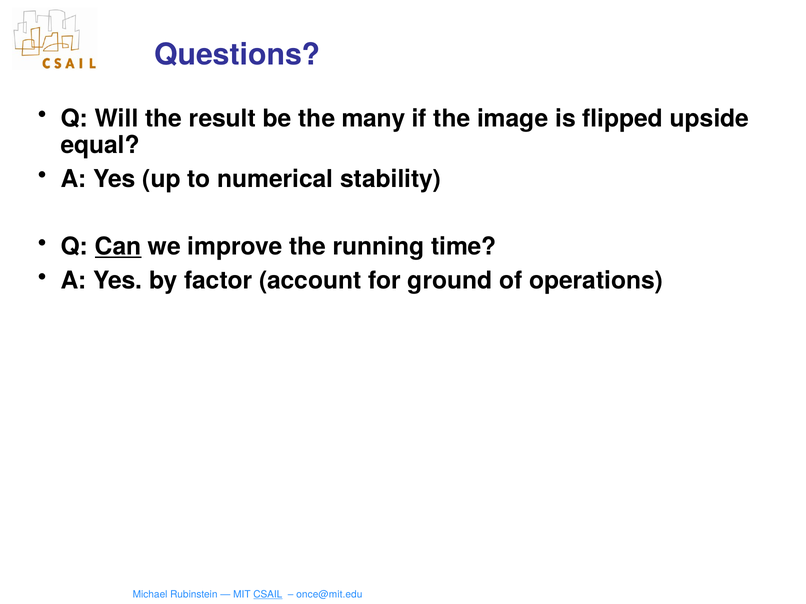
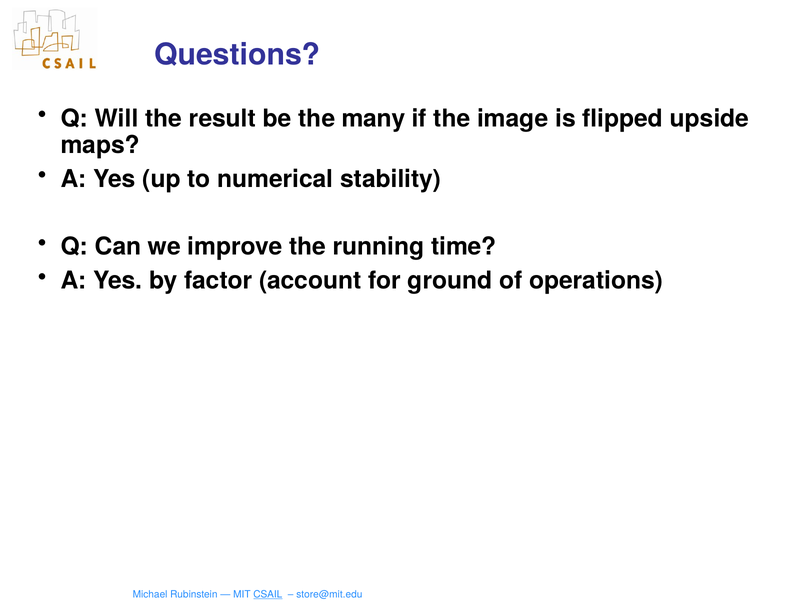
equal: equal -> maps (100, 145)
Can underline: present -> none (118, 247)
once@mit.edu: once@mit.edu -> store@mit.edu (329, 595)
